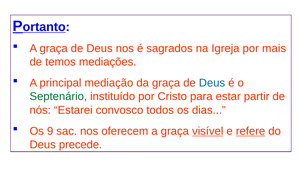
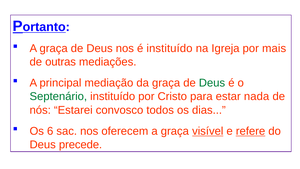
é sagrados: sagrados -> instituído (169, 48)
temos: temos -> outras (61, 62)
Deus colour: blue -> green (212, 83)
partir: partir -> nada (257, 96)
9: 9 -> 6 (50, 131)
